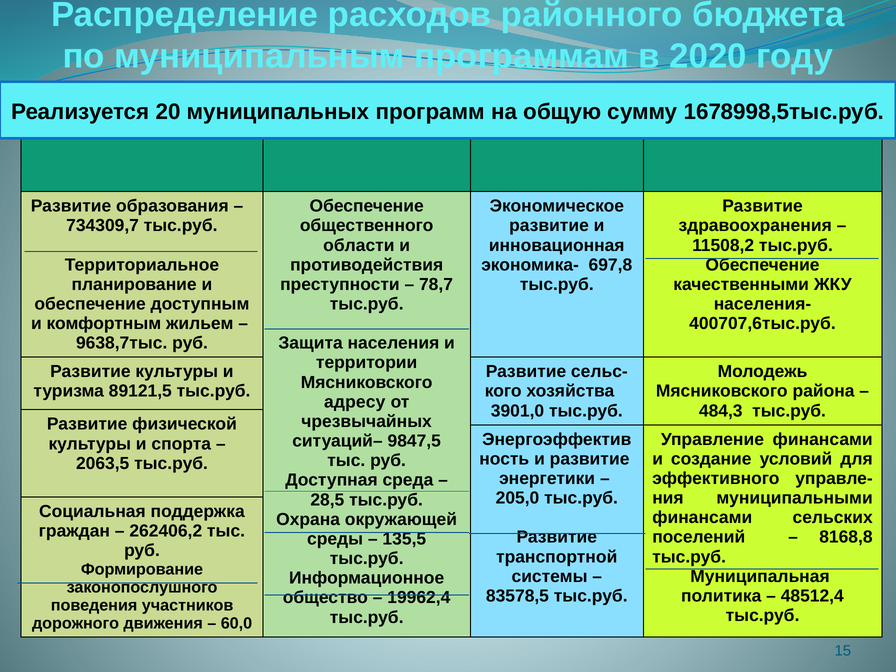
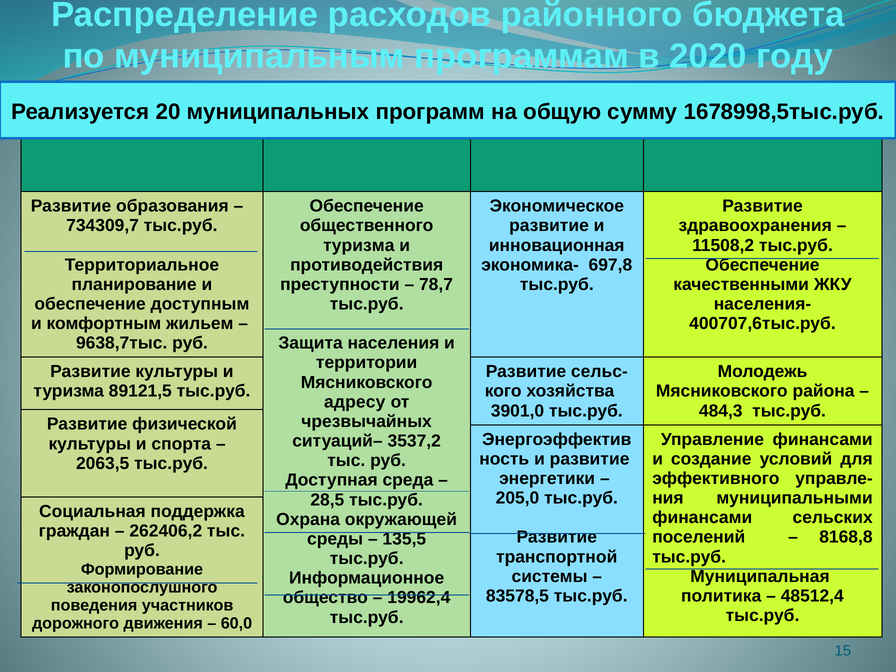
области: области -> туризма (359, 245)
9847,5: 9847,5 -> 3537,2 (414, 441)
